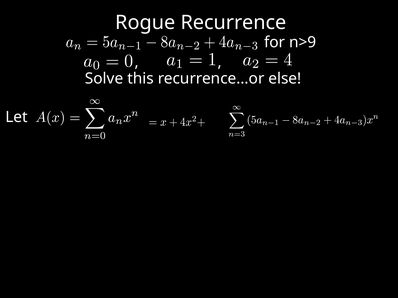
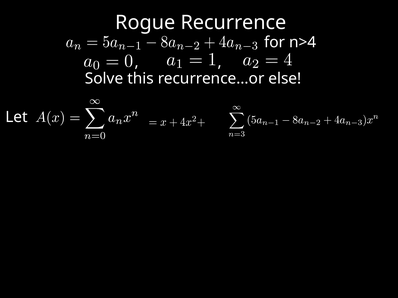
n>9: n>9 -> n>4 (303, 42)
